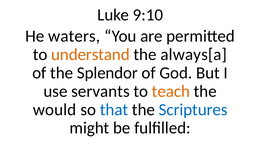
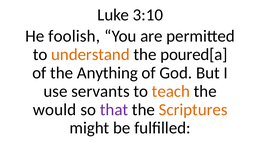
9:10: 9:10 -> 3:10 (148, 15)
waters: waters -> foolish (74, 36)
always[a: always[a -> poured[a (194, 54)
Splendor: Splendor -> Anything (107, 73)
that colour: blue -> purple (114, 109)
Scriptures colour: blue -> orange (193, 109)
